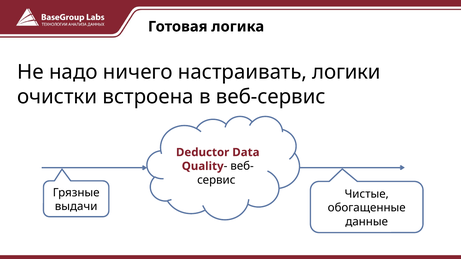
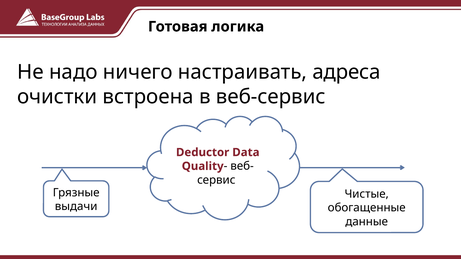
логики: логики -> адреса (346, 72)
